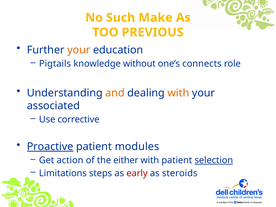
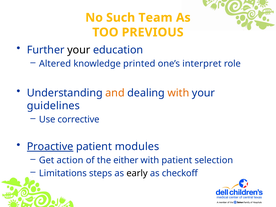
Make: Make -> Team (155, 18)
your colour: orange -> black (79, 50)
Pigtails: Pigtails -> Altered (55, 64)
without: without -> printed (139, 64)
connects: connects -> interpret (202, 64)
associated: associated -> guidelines (53, 106)
selection underline: present -> none (214, 160)
early colour: red -> black (137, 173)
steroids: steroids -> checkoff (180, 173)
